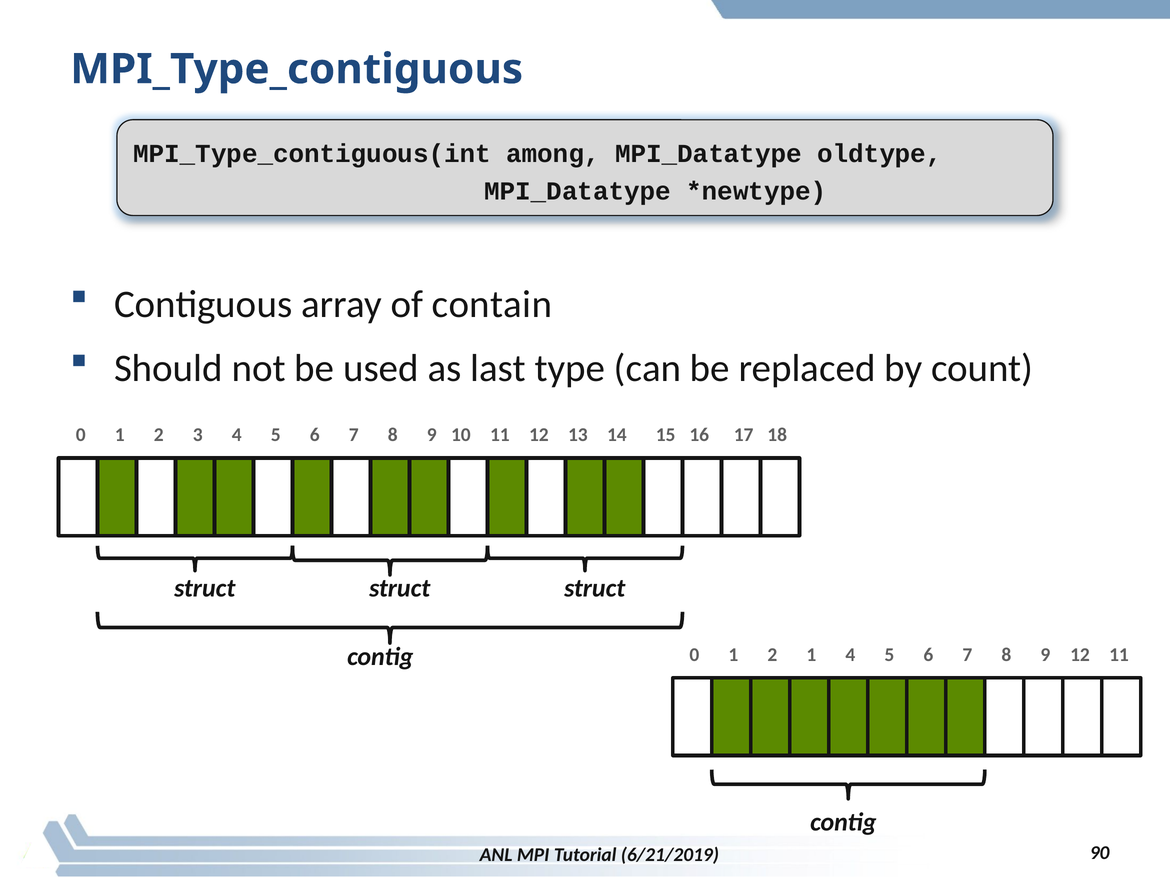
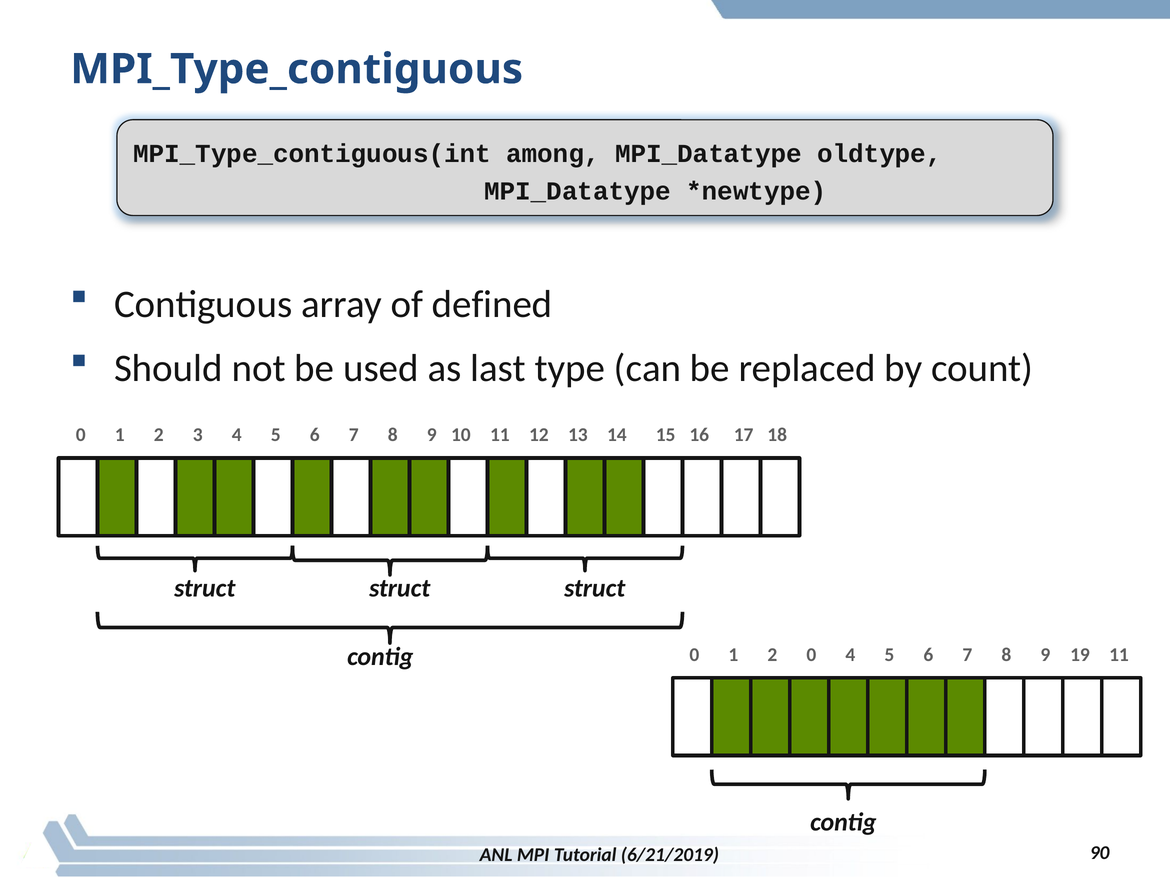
contain: contain -> defined (492, 305)
2 1: 1 -> 0 (811, 655)
9 12: 12 -> 19 (1080, 655)
